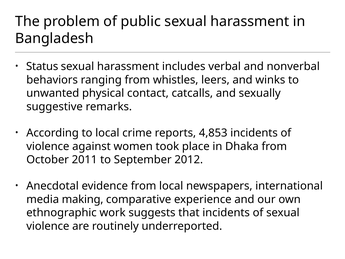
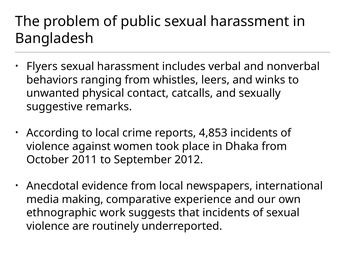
Status: Status -> Flyers (42, 66)
